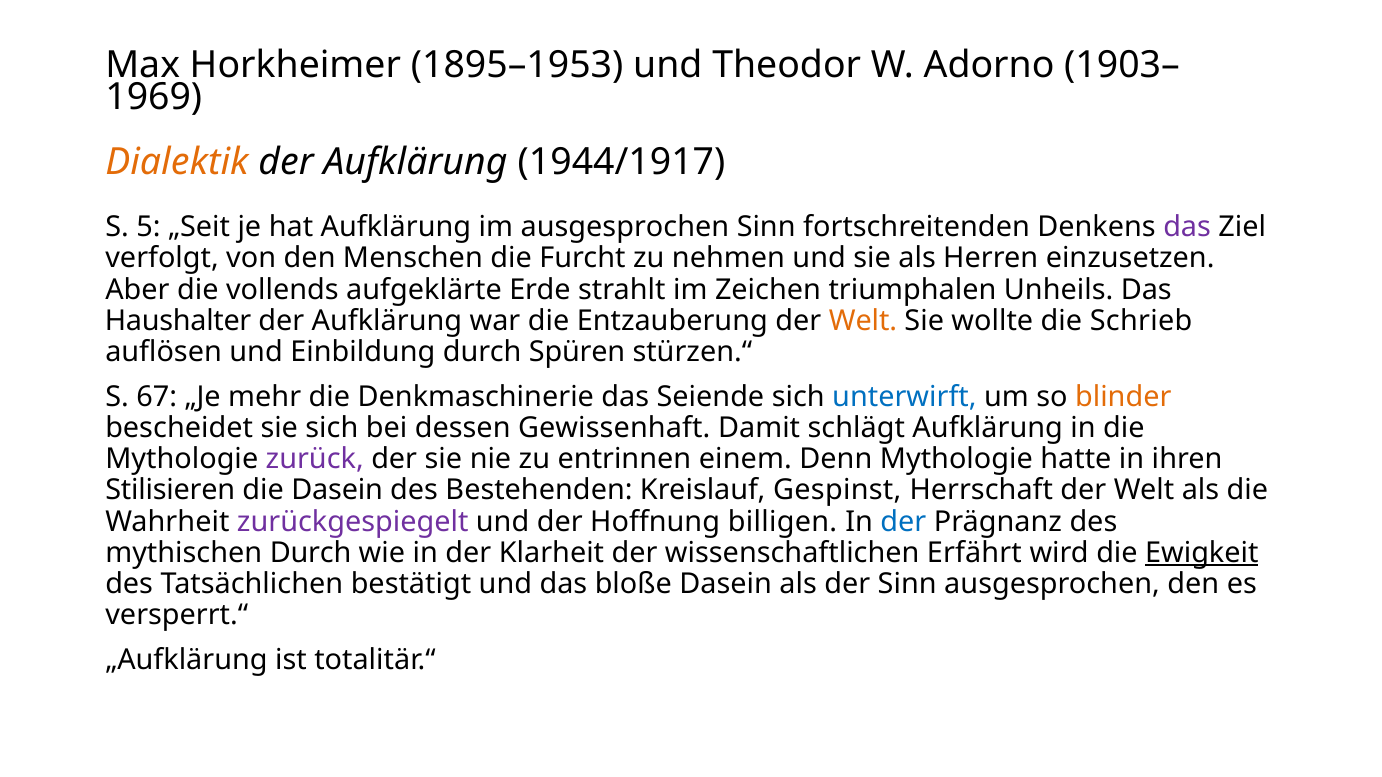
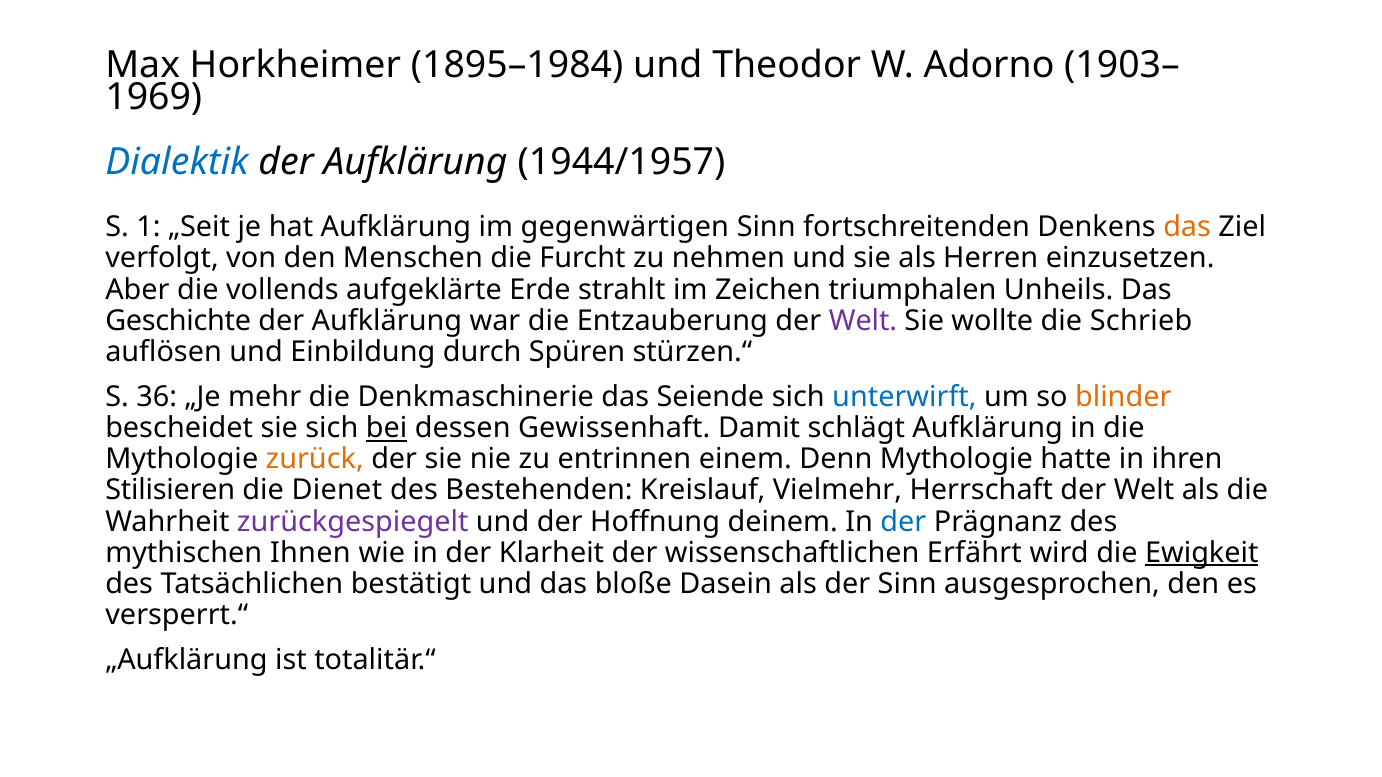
1895–1953: 1895–1953 -> 1895–1984 (517, 65)
Dialektik colour: orange -> blue (177, 162)
1944/1917: 1944/1917 -> 1944/1957 (622, 162)
5: 5 -> 1 (148, 227)
im ausgesprochen: ausgesprochen -> gegenwärtigen (625, 227)
das colour: purple -> orange (1187, 227)
Haushalter: Haushalter -> Geschichte (178, 321)
Welt colour: orange -> purple (863, 321)
67: 67 -> 36 (157, 397)
bei underline: none -> present (387, 428)
zurück colour: purple -> orange (315, 460)
die Dasein: Dasein -> Dienet (337, 491)
Gespinst: Gespinst -> Vielmehr (837, 491)
billigen: billigen -> deinem (783, 522)
mythischen Durch: Durch -> Ihnen (310, 553)
